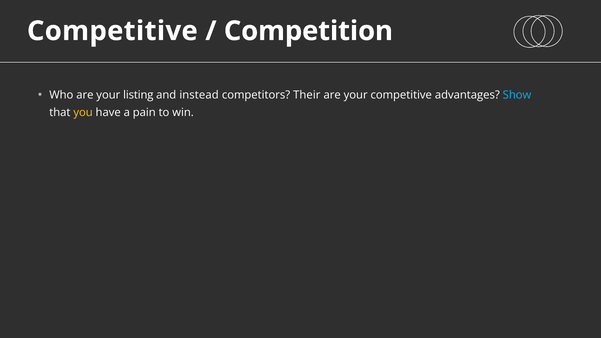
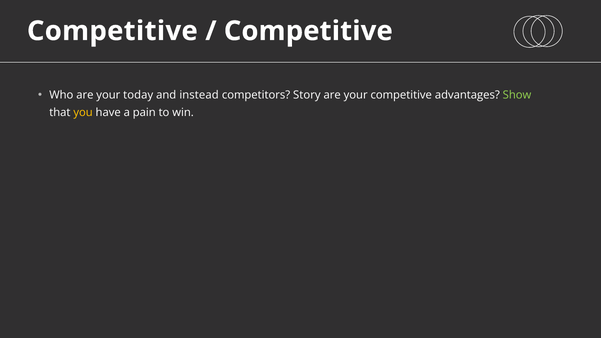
Competition: Competition -> Competitive (308, 31)
listing: listing -> today (138, 95)
Their: Their -> Story (307, 95)
Show colour: light blue -> light green (517, 95)
